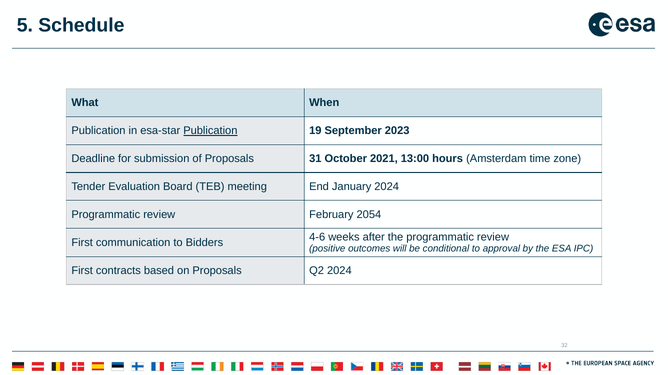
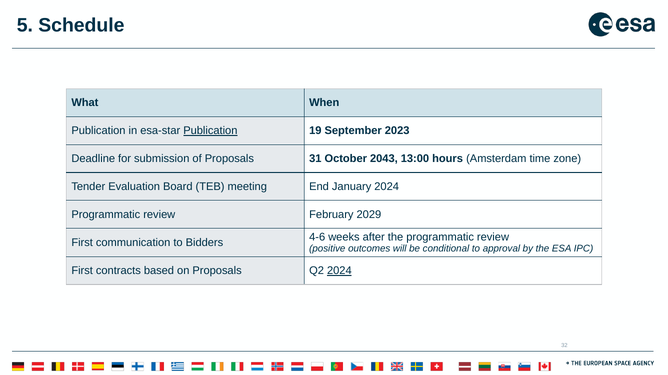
2021: 2021 -> 2043 (384, 159)
2054: 2054 -> 2029 (369, 214)
2024 underline: none -> present (339, 270)
